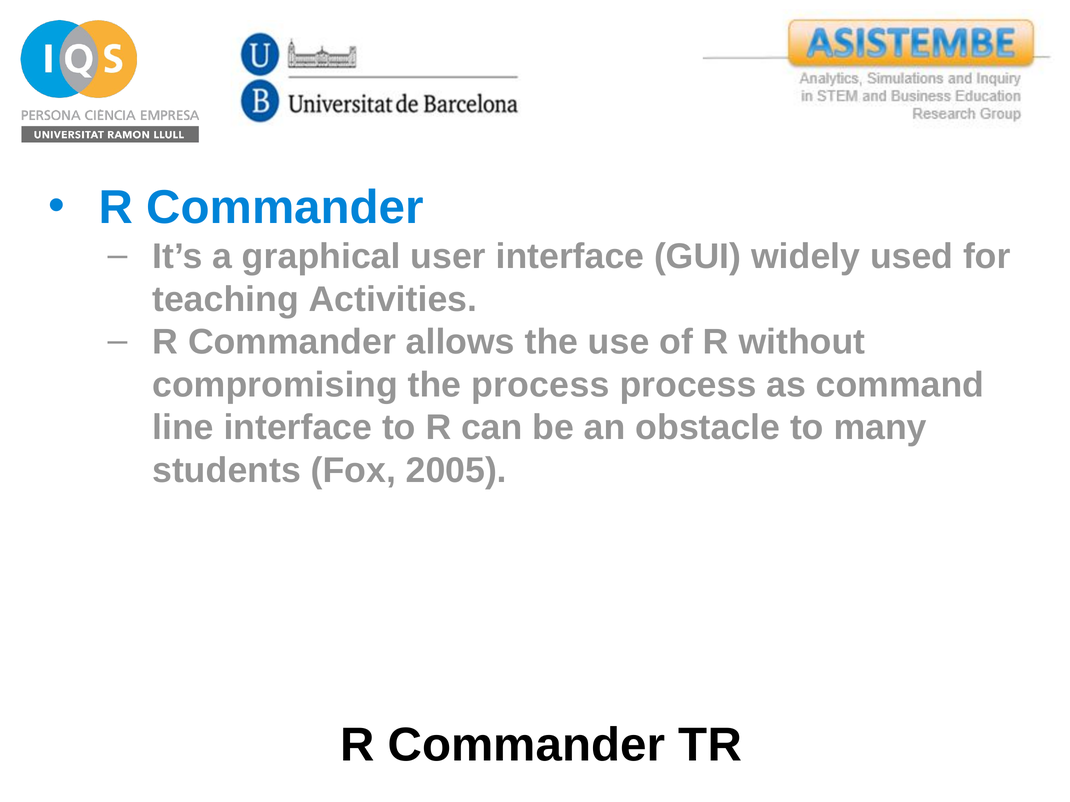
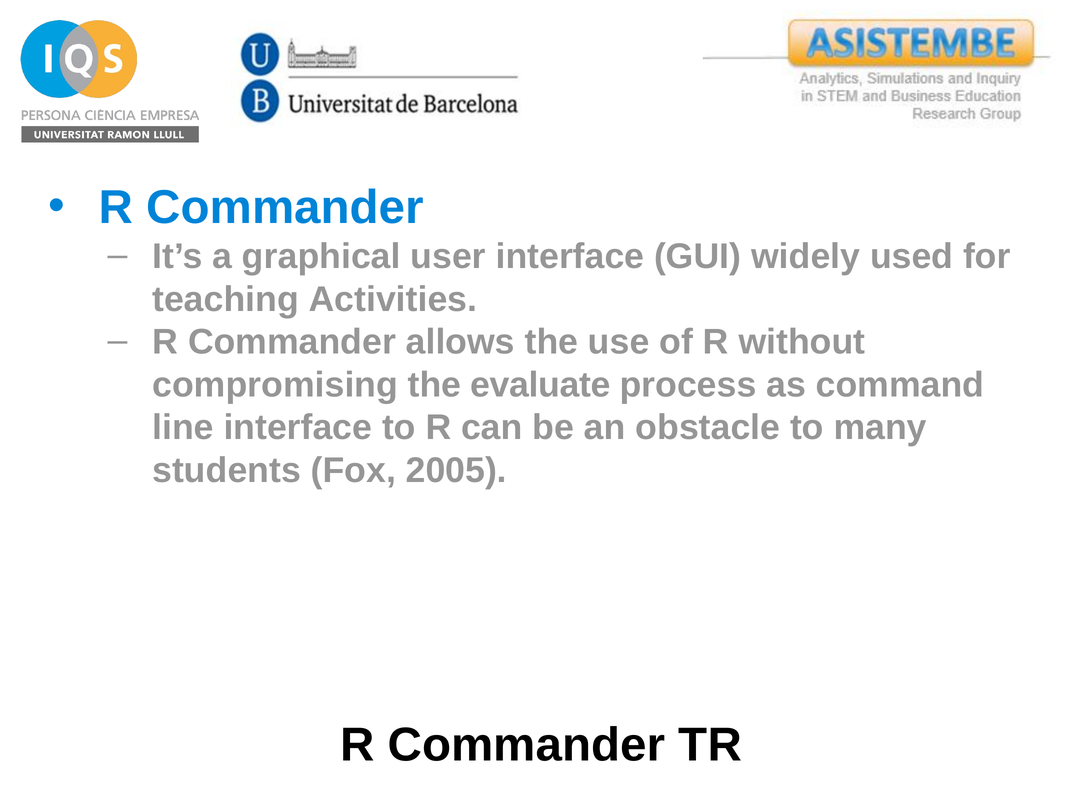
the process: process -> evaluate (541, 385)
